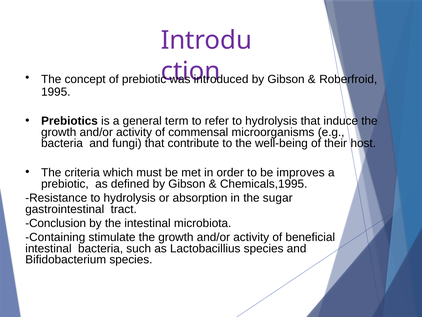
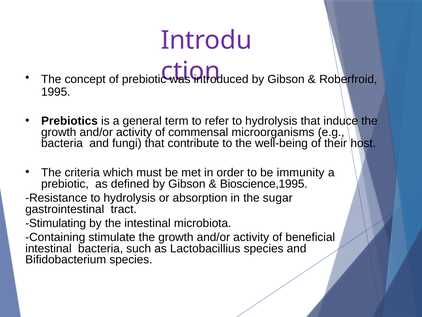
improves: improves -> immunity (301, 172)
Chemicals,1995: Chemicals,1995 -> Bioscience,1995 (264, 184)
Conclusion: Conclusion -> Stimulating (56, 223)
